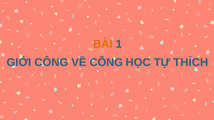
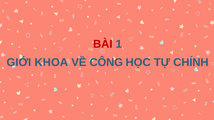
BÀI colour: orange -> red (103, 44)
GIỚI CÔNG: CÔNG -> KHOA (51, 62)
THÍCH: THÍCH -> CHÍNH (191, 62)
